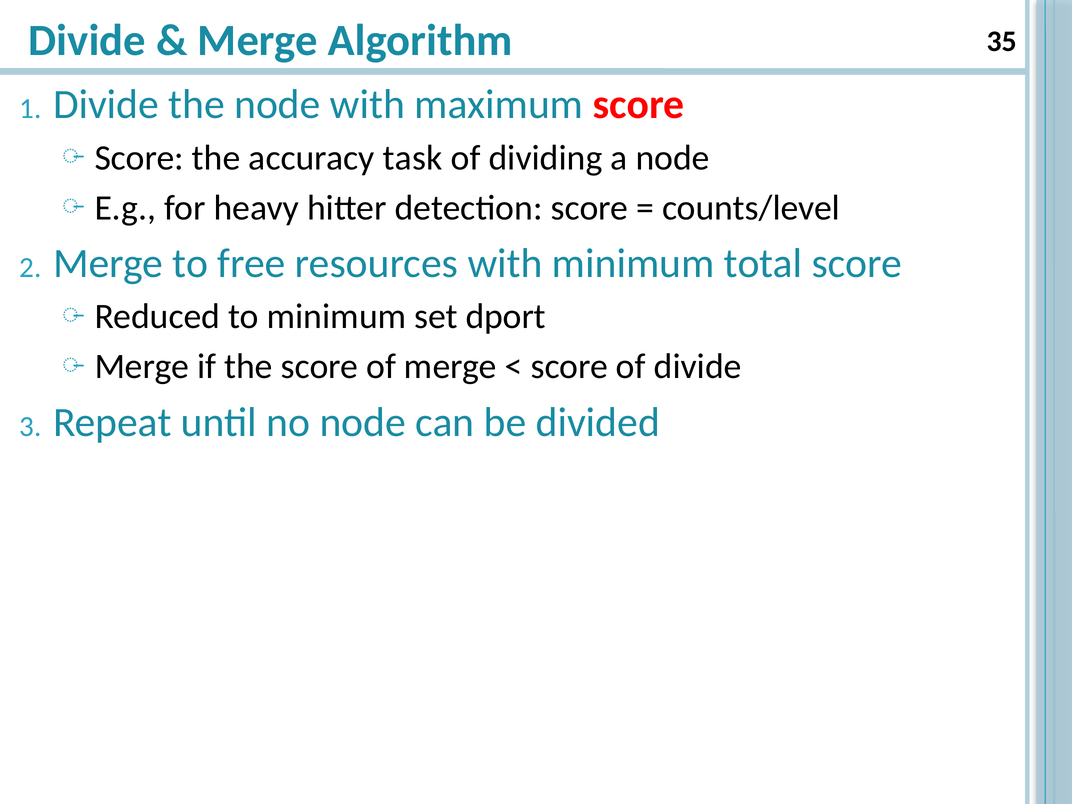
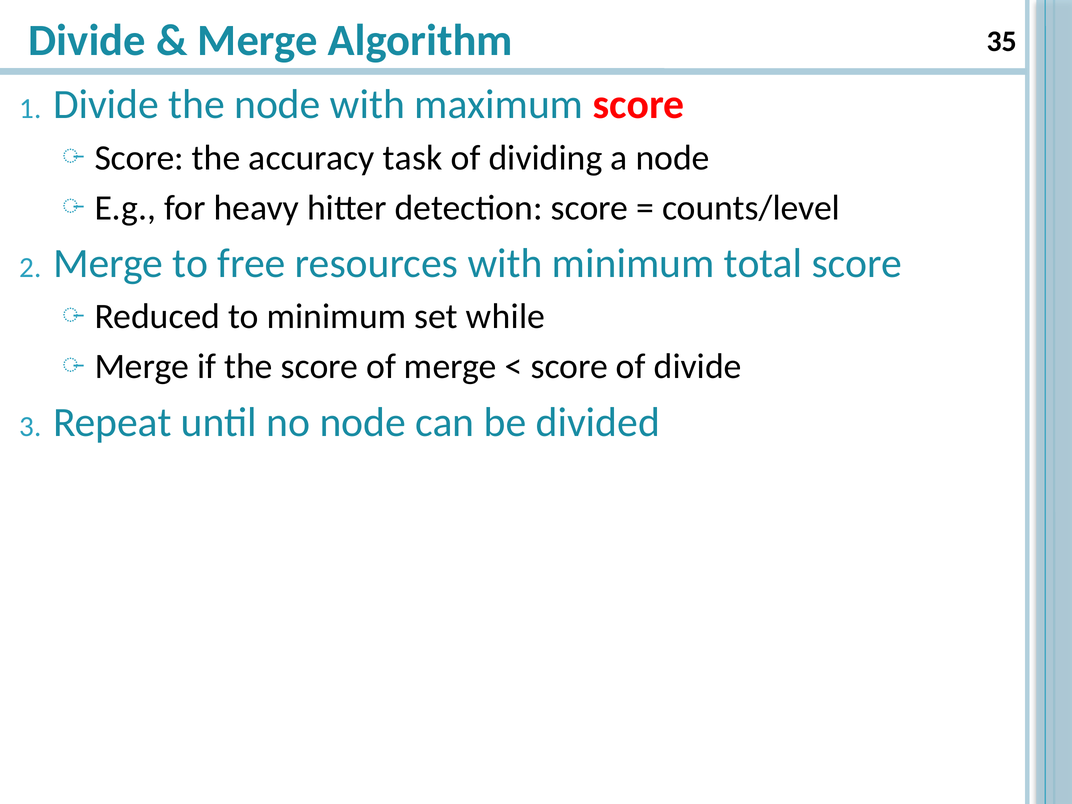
dport: dport -> while (506, 317)
